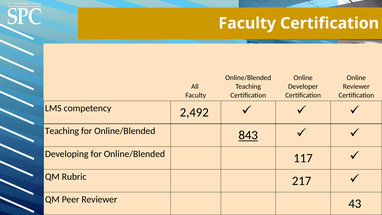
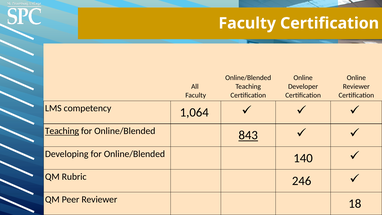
2,492: 2,492 -> 1,064 (194, 112)
Teaching underline: none -> present (62, 131)
117: 117 -> 140 (303, 158)
217: 217 -> 246 (302, 181)
43: 43 -> 18 (355, 204)
